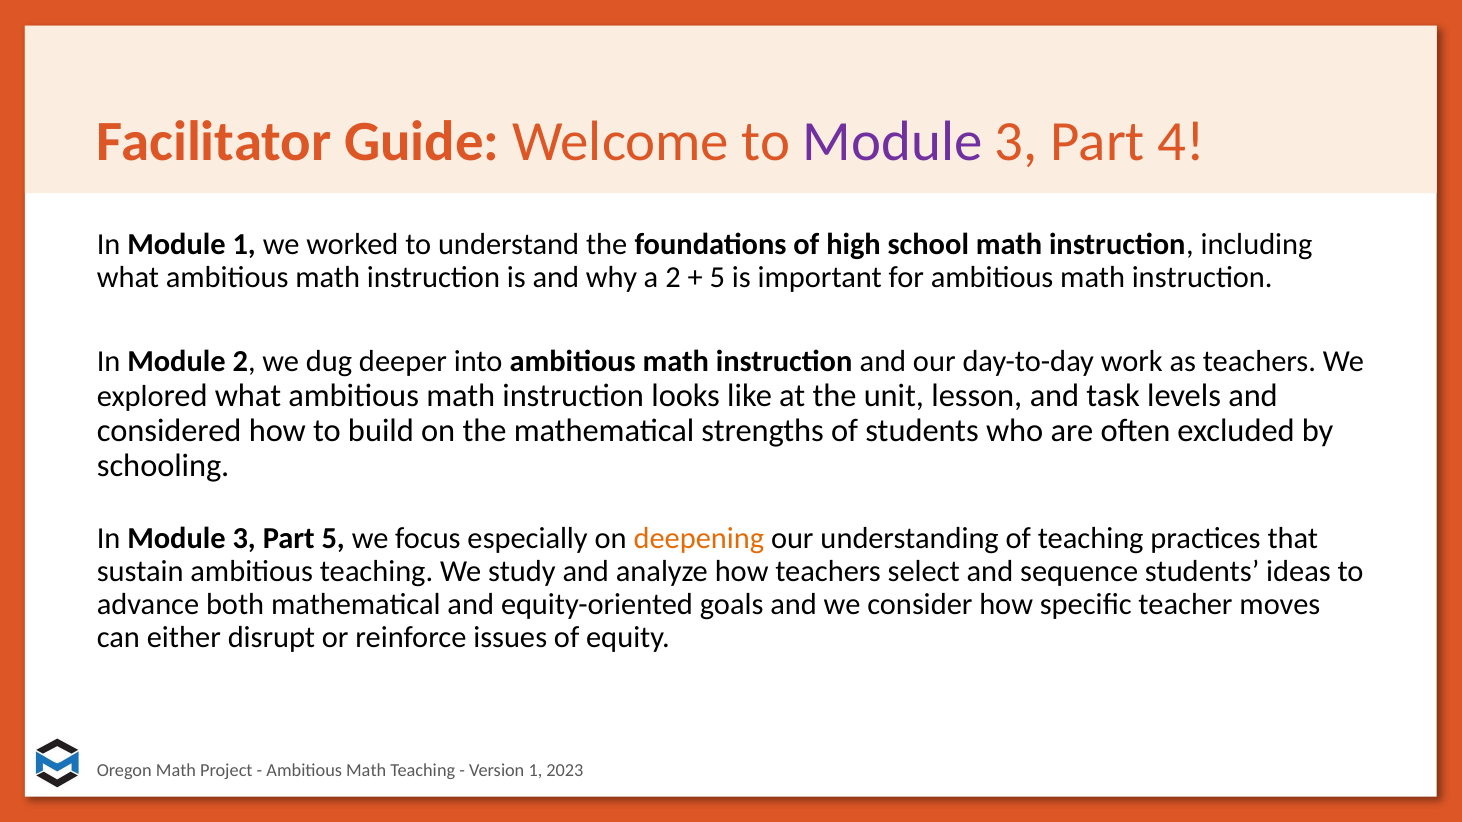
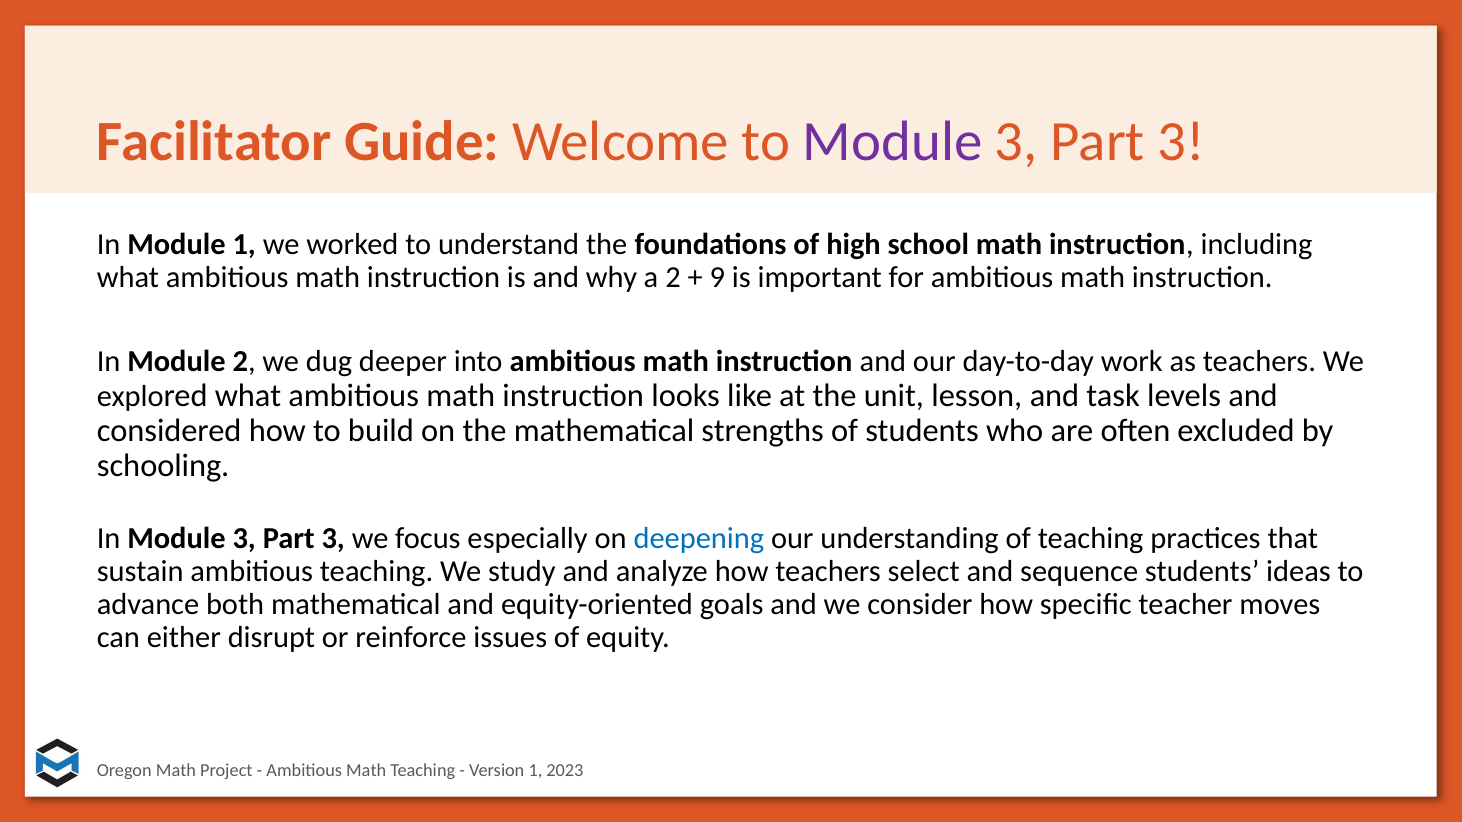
4: 4 -> 3 (1181, 141)
5: 5 -> 9 (717, 278)
5: 5 -> 3 (333, 539)
deepening colour: orange -> blue (699, 539)
